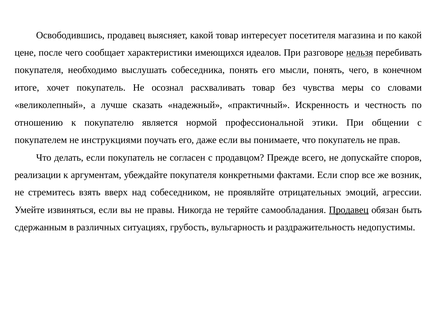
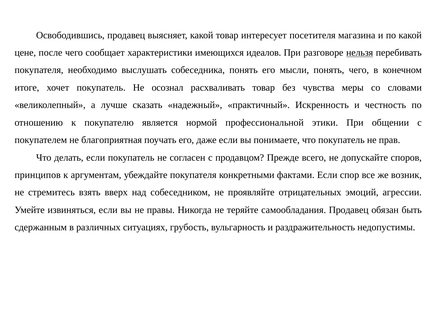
инструкциями: инструкциями -> благоприятная (112, 140)
реализации: реализации -> принципов (38, 175)
Продавец underline: present -> none (349, 210)
